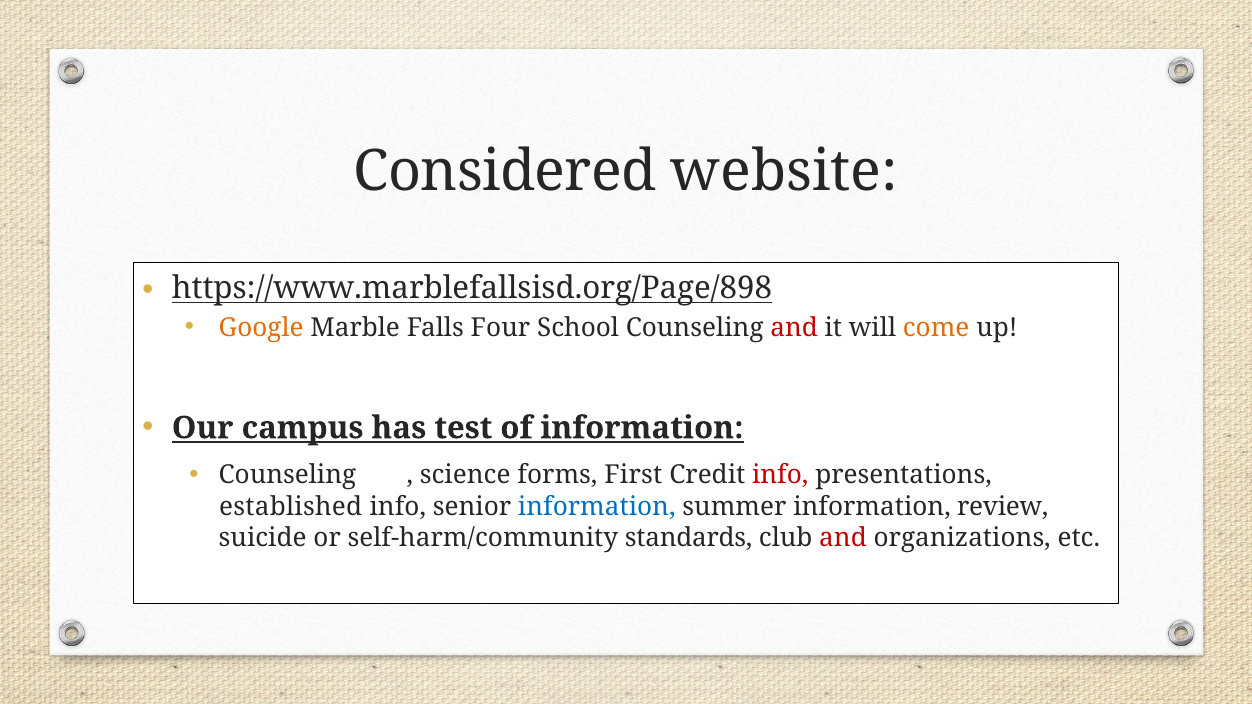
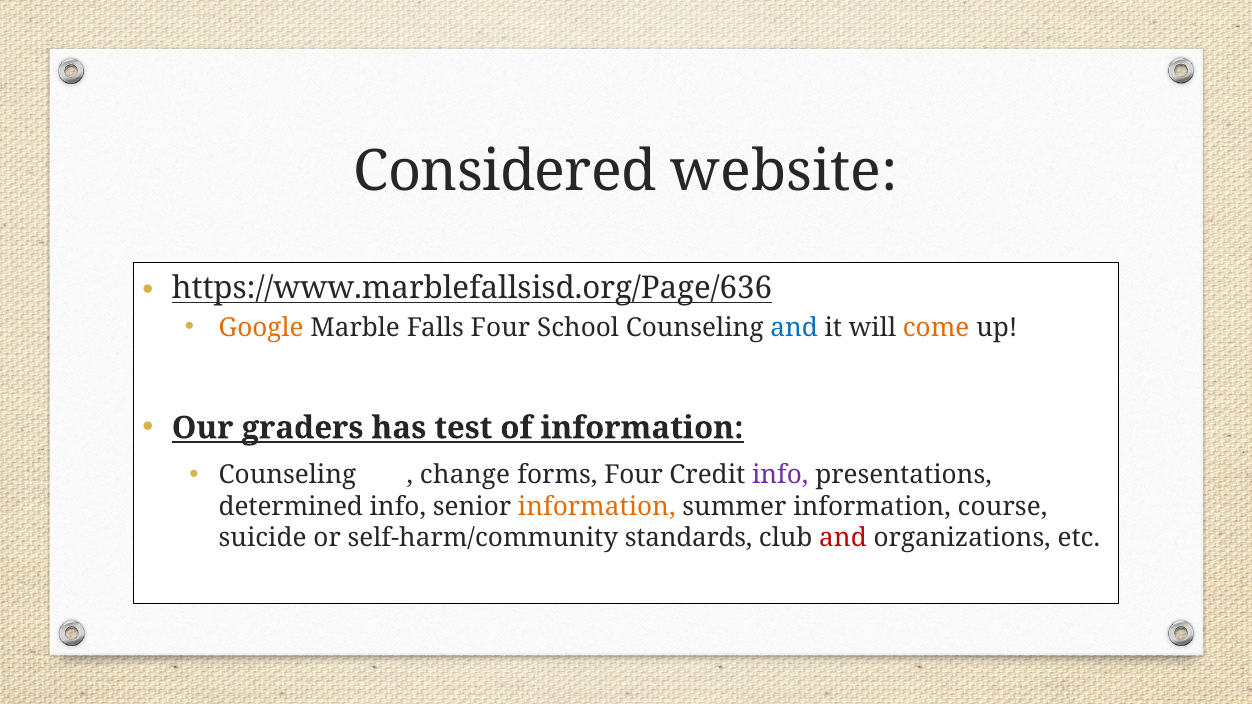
https://www.marblefallsisd.org/Page/898: https://www.marblefallsisd.org/Page/898 -> https://www.marblefallsisd.org/Page/636 (472, 288)
and colour: red -> blue (794, 328)
campus: campus -> graders (303, 428)
science: science -> change (465, 475)
forms First: First -> Four (634, 475)
info colour: red -> purple (780, 475)
established: established -> determined (291, 507)
information colour: blue -> orange (597, 507)
review: review -> course (1003, 507)
